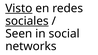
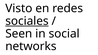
Visto underline: present -> none (19, 8)
